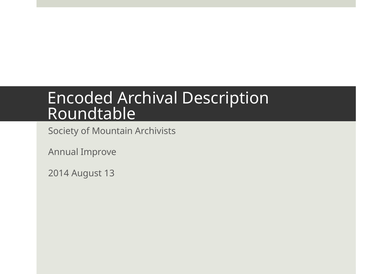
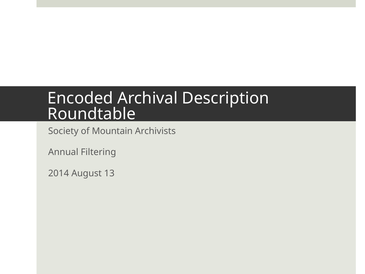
Improve: Improve -> Filtering (98, 152)
